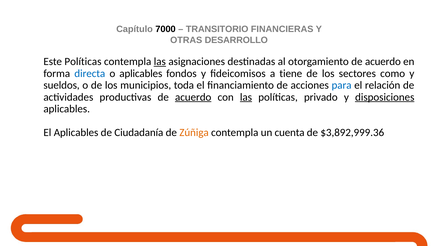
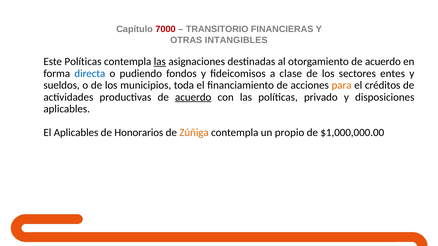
7000 colour: black -> red (166, 29)
DESARROLLO: DESARROLLO -> INTANGIBLES (236, 40)
o aplicables: aplicables -> pudiendo (141, 74)
tiene: tiene -> clase (291, 74)
como: como -> entes (393, 74)
para colour: blue -> orange (342, 85)
relación: relación -> créditos (383, 85)
las underline: present -> none (246, 97)
disposiciones underline: present -> none (385, 97)
Ciudadanía: Ciudadanía -> Honorarios (139, 133)
cuenta: cuenta -> propio (290, 133)
$3,892,999.36: $3,892,999.36 -> $1,000,000.00 (352, 133)
